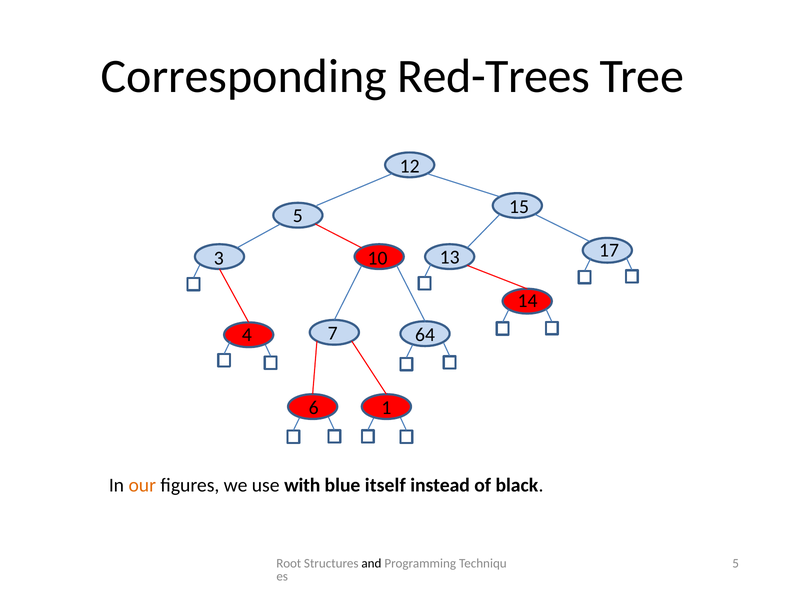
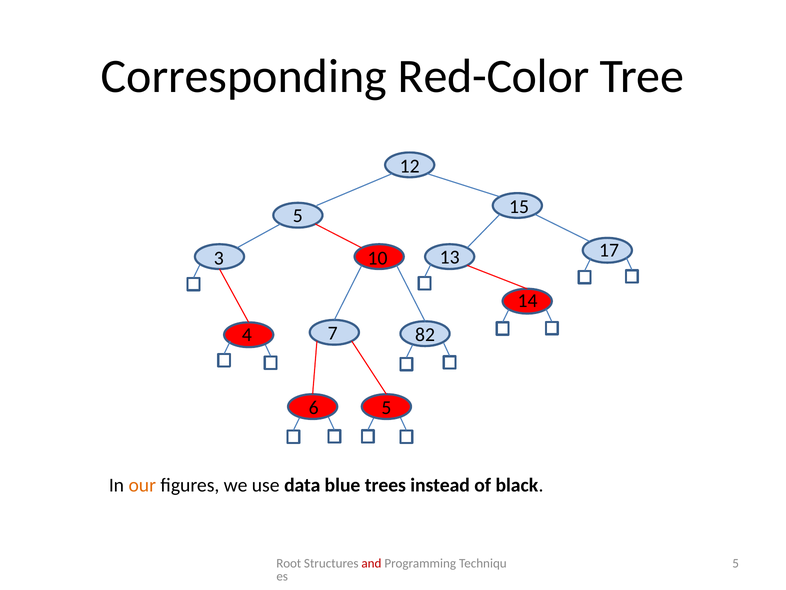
Red-Trees: Red-Trees -> Red-Color (494, 76)
64: 64 -> 82 (425, 335)
6 1: 1 -> 5 (386, 407)
with: with -> data (302, 485)
itself: itself -> trees (385, 485)
and colour: black -> red (371, 563)
